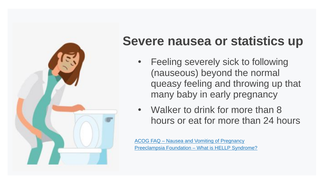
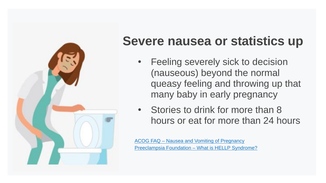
following: following -> decision (270, 62)
Walker: Walker -> Stories (166, 110)
